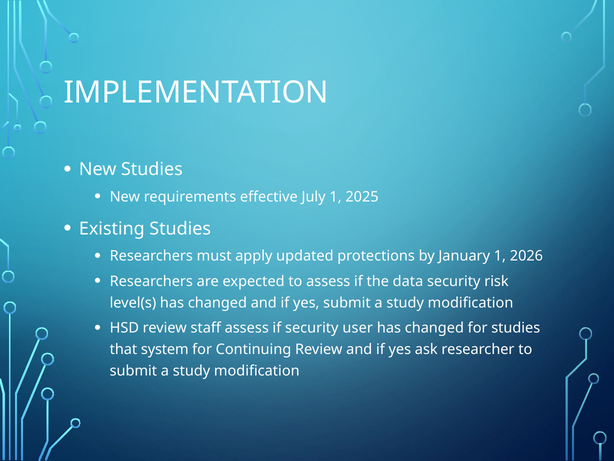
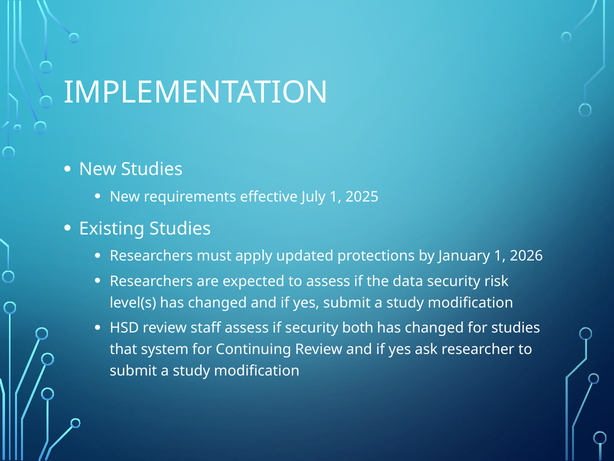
user: user -> both (358, 328)
